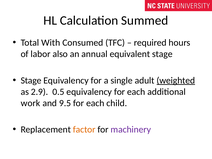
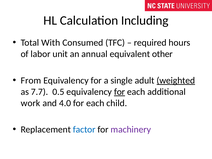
Summed: Summed -> Including (145, 21)
also: also -> unit (60, 54)
equivalent stage: stage -> other (162, 54)
Stage: Stage -> From (31, 80)
2.9: 2.9 -> 7.7 (40, 92)
for underline: none -> present (120, 92)
9.5: 9.5 -> 4.0 (65, 103)
factor colour: orange -> blue (84, 129)
